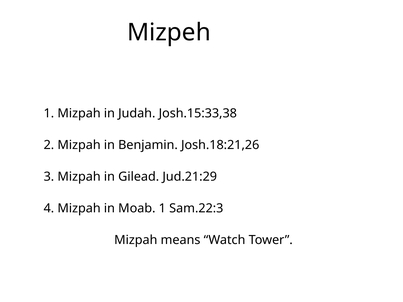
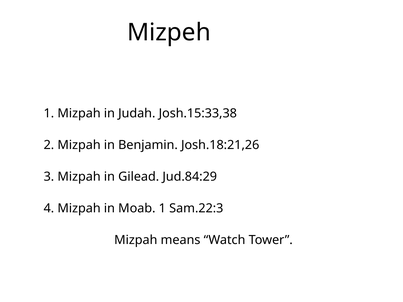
Jud.21:29: Jud.21:29 -> Jud.84:29 (190, 177)
